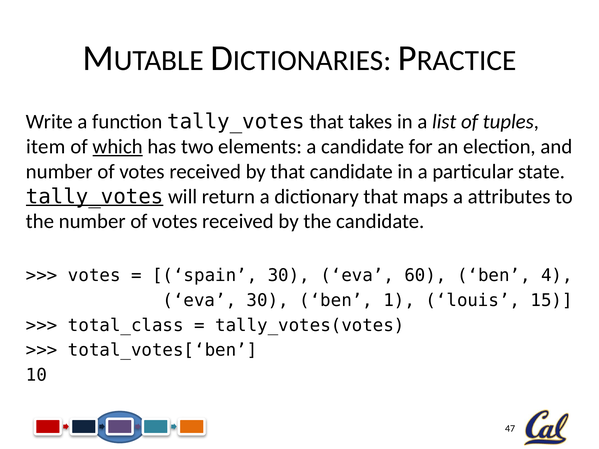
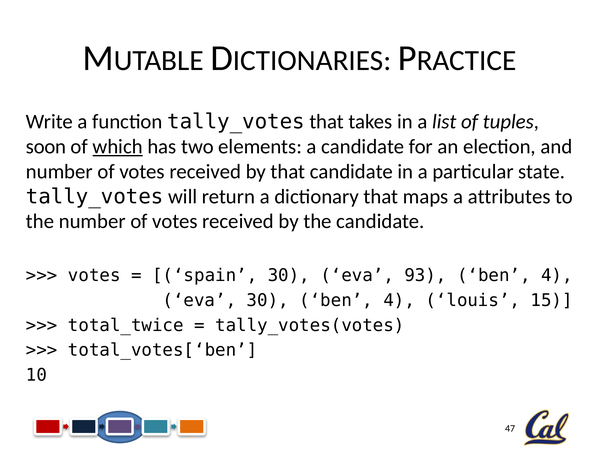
item: item -> soon (46, 147)
tally_votes underline: present -> none (95, 197)
60: 60 -> 93 (425, 276)
30 ben 1: 1 -> 4 (399, 300)
total_class: total_class -> total_twice (126, 325)
